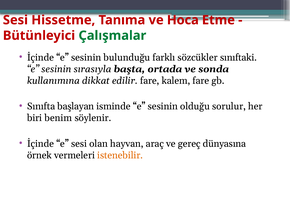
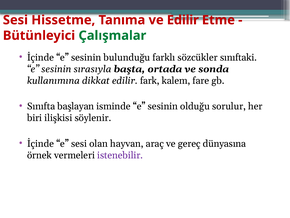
ve Hoca: Hoca -> Edilir (183, 20)
edilir fare: fare -> fark (150, 80)
benim: benim -> ilişkisi (58, 118)
istenebilir colour: orange -> purple (120, 155)
